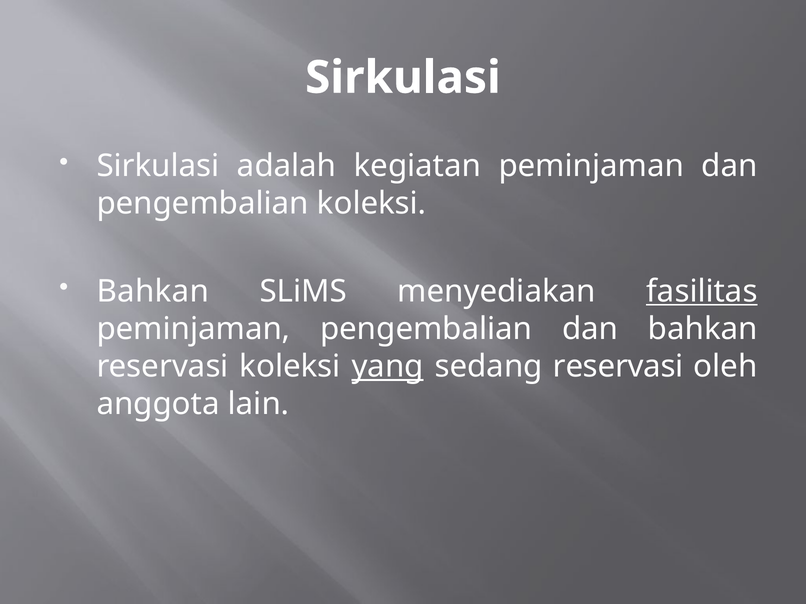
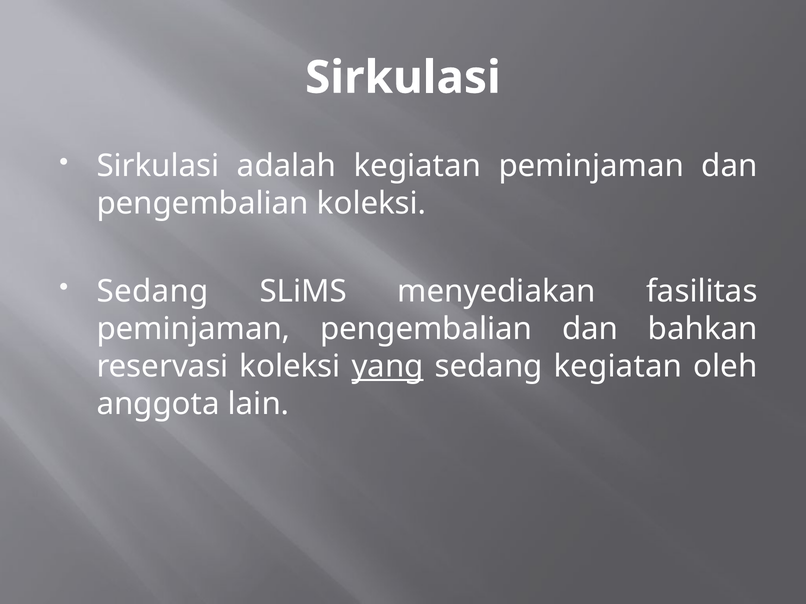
Bahkan: Bahkan -> Sedang (153, 291)
fasilitas underline: present -> none (702, 291)
sedang reservasi: reservasi -> kegiatan (618, 367)
